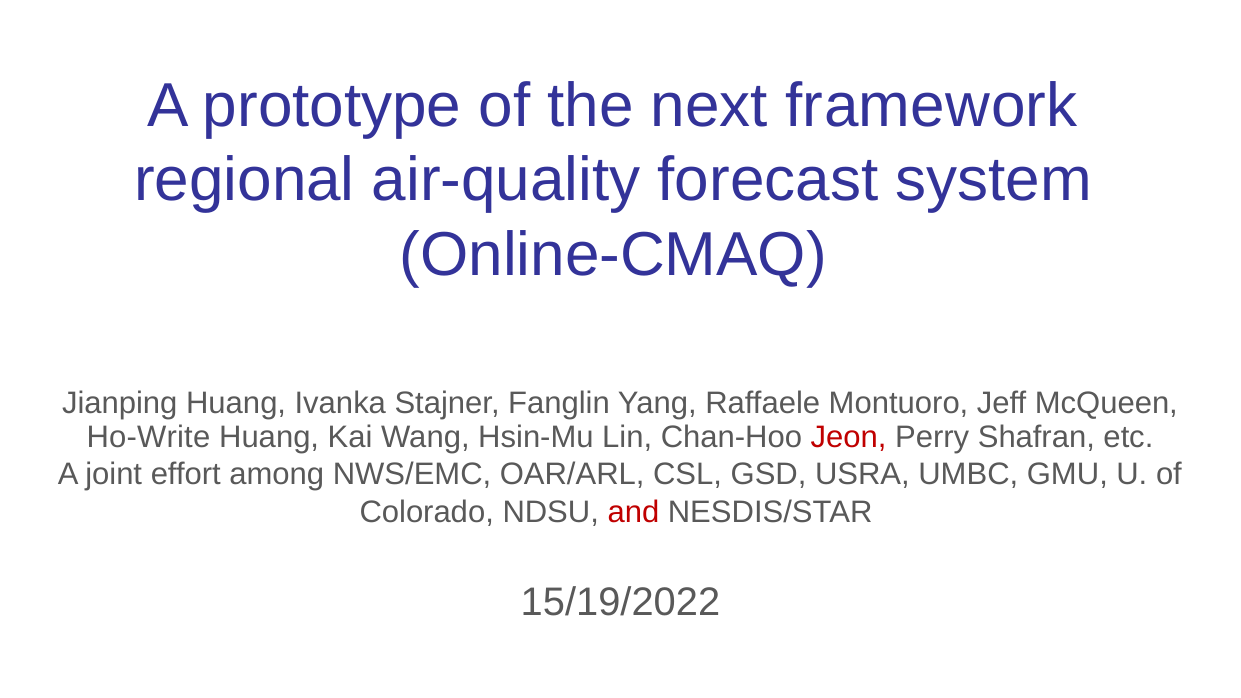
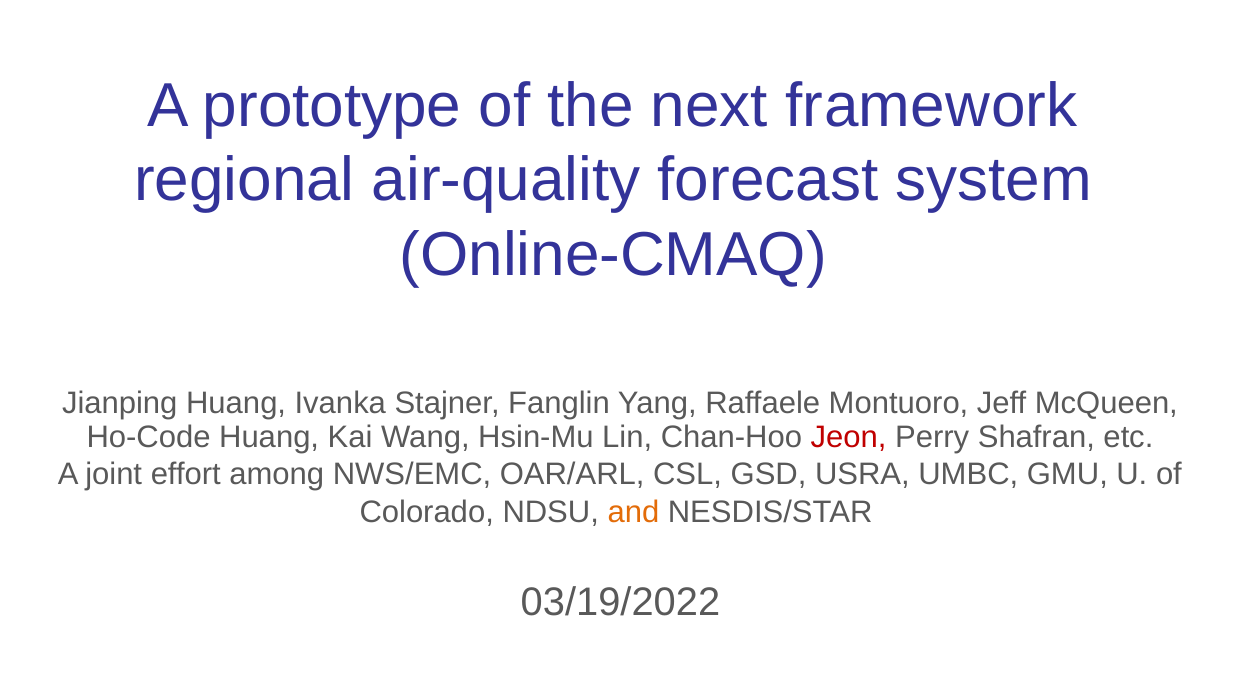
Ho-Write: Ho-Write -> Ho-Code (149, 437)
and colour: red -> orange (633, 512)
15/19/2022: 15/19/2022 -> 03/19/2022 (620, 603)
